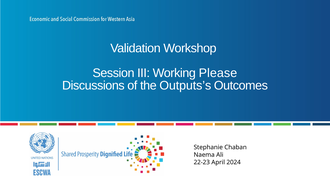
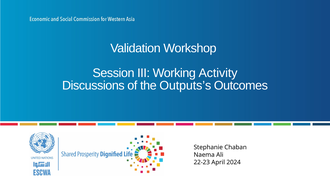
Please: Please -> Activity (218, 73)
